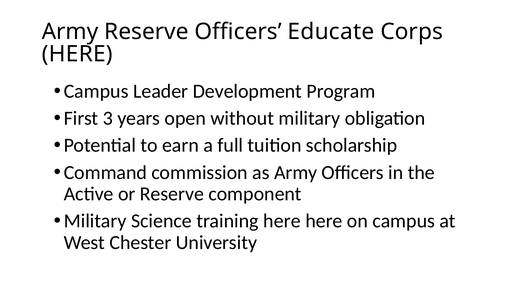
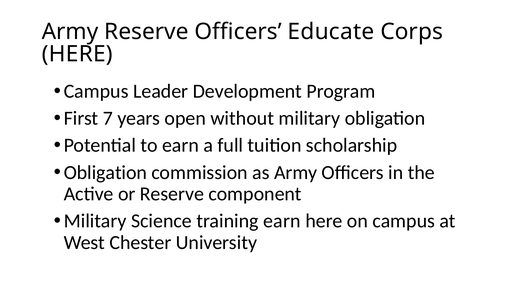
3: 3 -> 7 (108, 118)
Command: Command -> Obligation (105, 173)
training here: here -> earn (282, 221)
